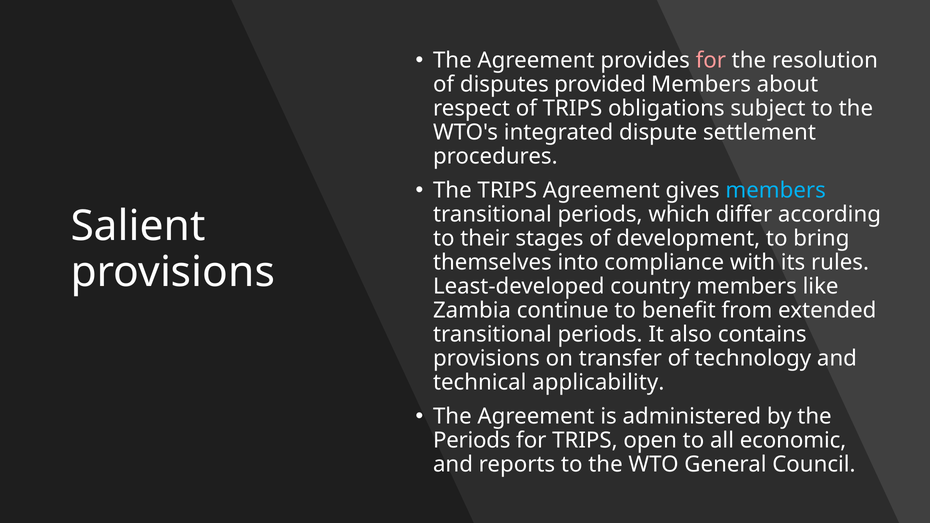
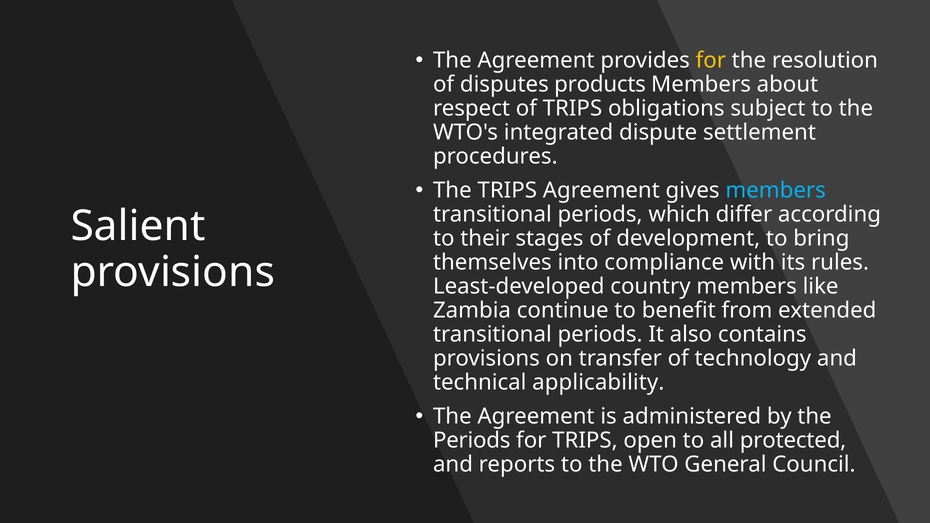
for colour: pink -> yellow (711, 60)
provided: provided -> products (600, 84)
economic: economic -> protected (793, 441)
